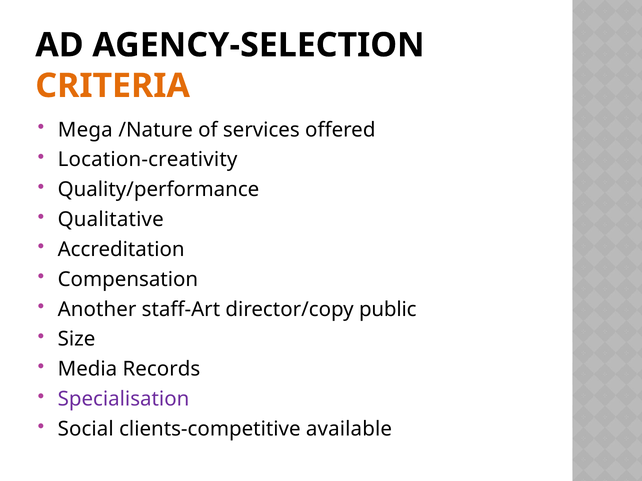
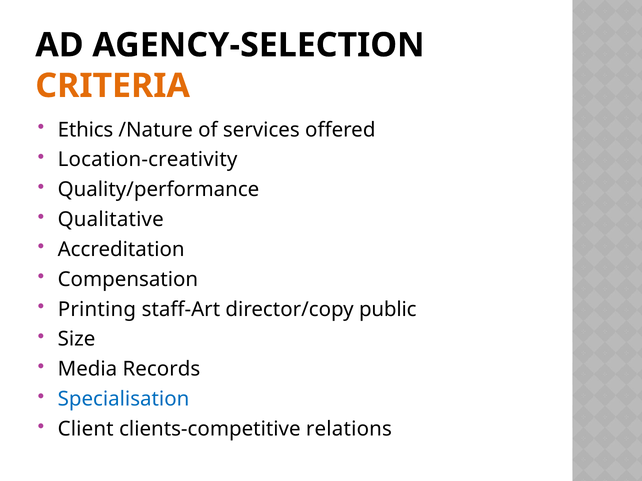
Mega: Mega -> Ethics (85, 130)
Another: Another -> Printing (97, 310)
Specialisation colour: purple -> blue (124, 399)
Social: Social -> Client (86, 429)
available: available -> relations (349, 429)
